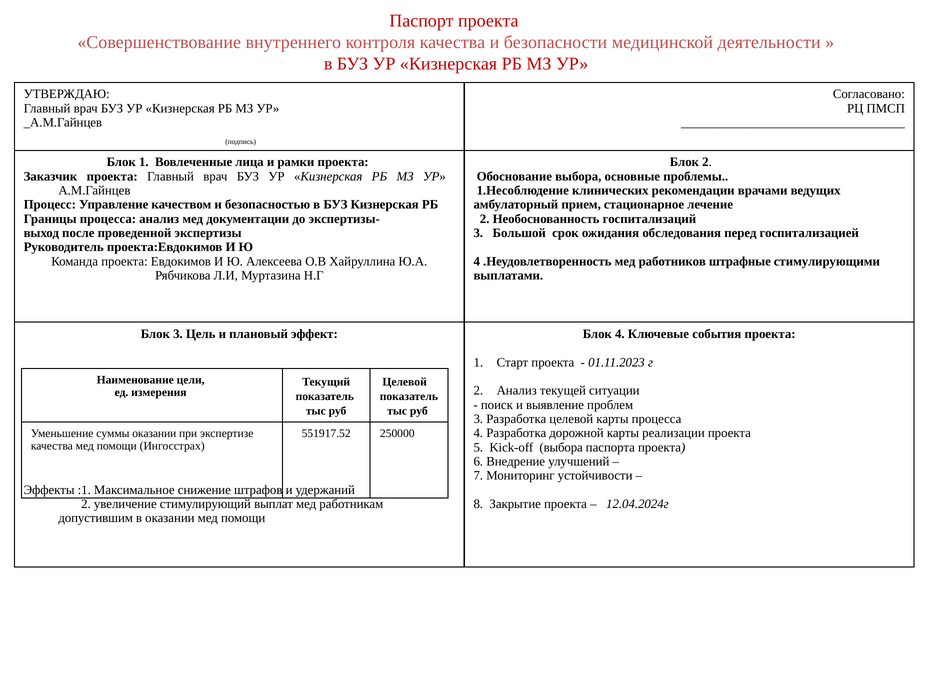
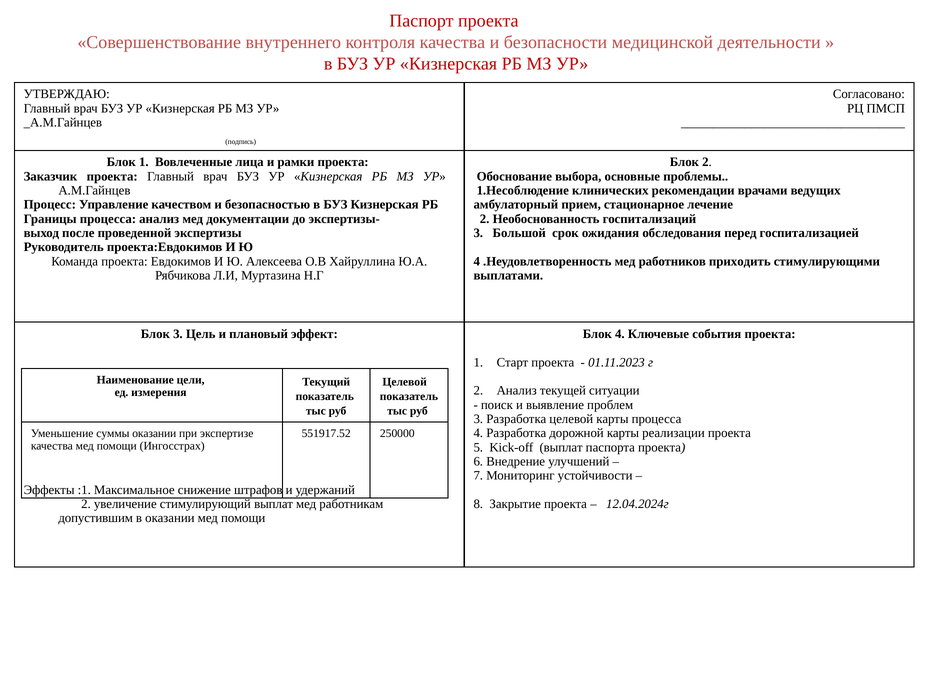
штрафные: штрафные -> приходить (740, 261)
Kick-off выбора: выбора -> выплат (561, 447)
